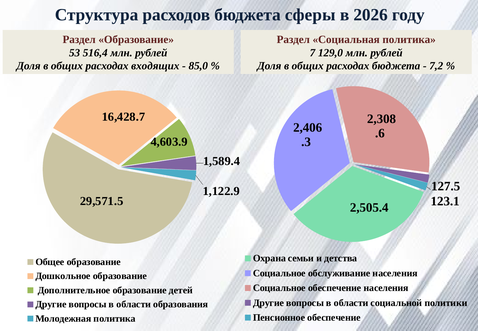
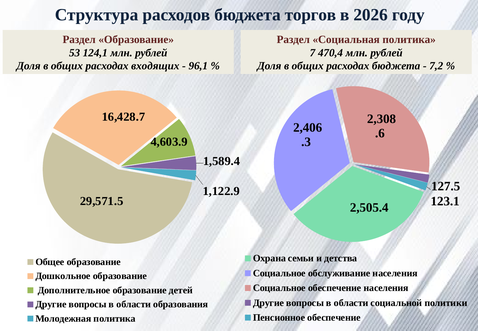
сферы: сферы -> торгов (310, 15)
516,4: 516,4 -> 124,1 (95, 53)
129,0: 129,0 -> 470,4 (330, 53)
85,0: 85,0 -> 96,1 (198, 66)
